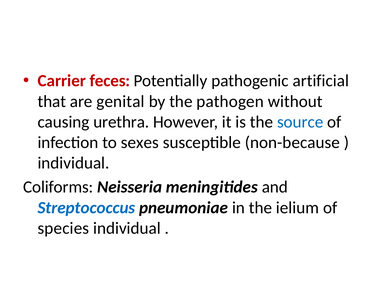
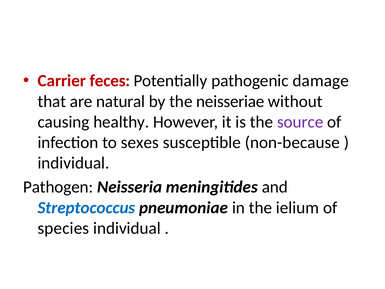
artificial: artificial -> damage (321, 81)
genital: genital -> natural (121, 101)
pathogen: pathogen -> neisseriae (230, 101)
urethra: urethra -> healthy (121, 122)
source colour: blue -> purple (300, 122)
Coliforms: Coliforms -> Pathogen (58, 187)
